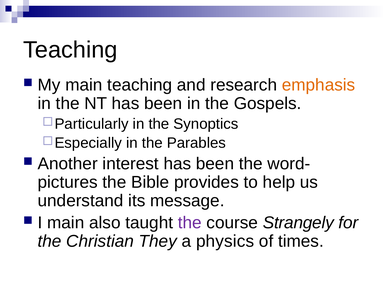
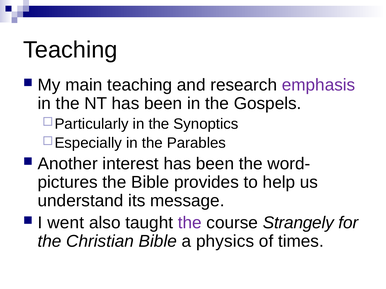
emphasis colour: orange -> purple (319, 85)
I main: main -> went (66, 223)
Christian They: They -> Bible (158, 242)
